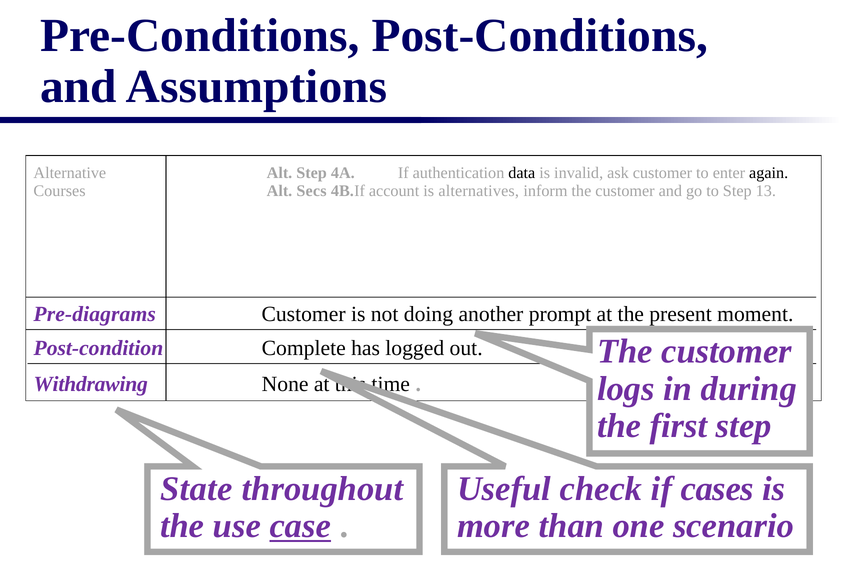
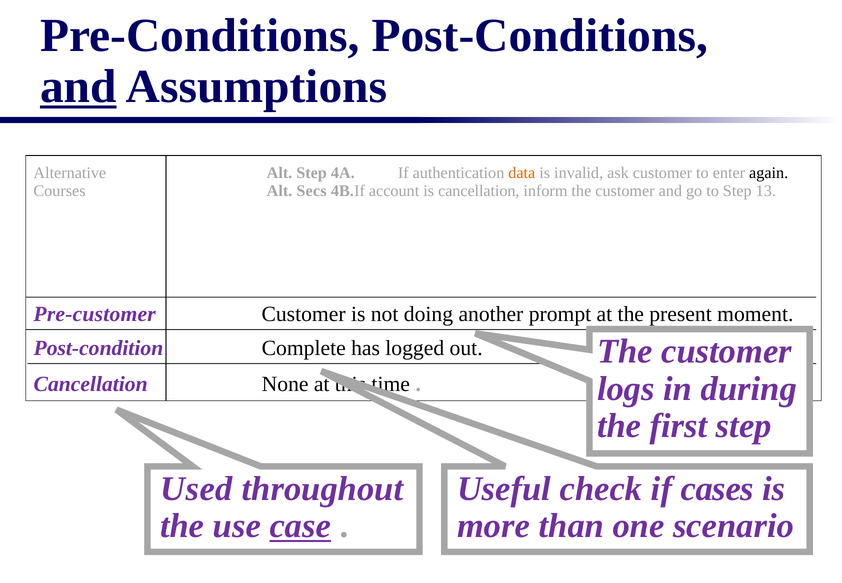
and underline: none -> present (78, 87)
data colour: black -> orange (522, 173)
is alternatives: alternatives -> cancellation (479, 191)
Pre-diagrams: Pre-diagrams -> Pre-customer (95, 314)
Withdrawing: Withdrawing -> Cancellation (91, 384)
State: State -> Used (196, 489)
